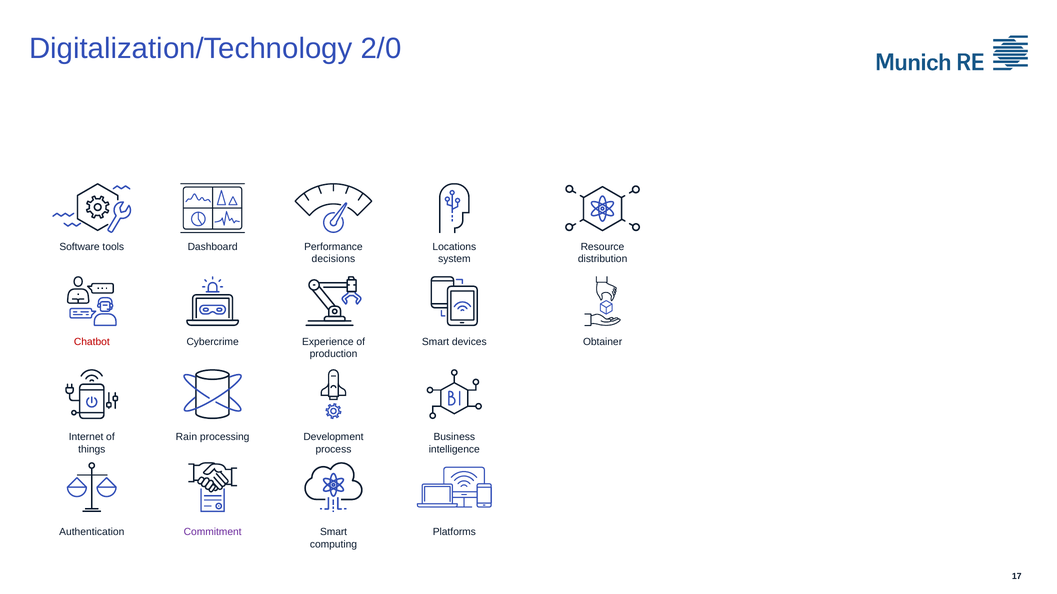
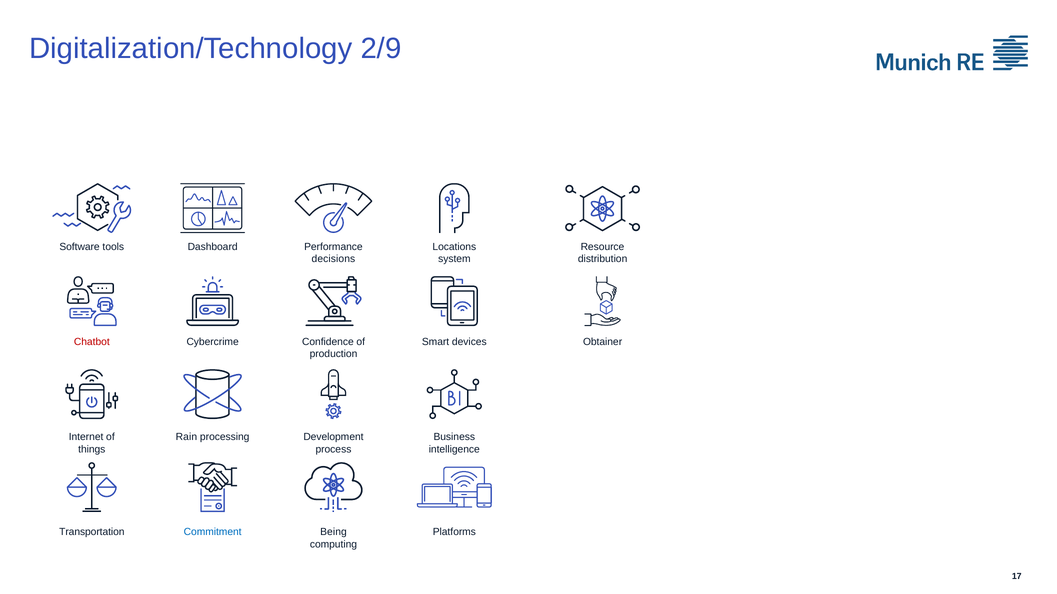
2/0: 2/0 -> 2/9 (381, 49)
Experience: Experience -> Confidence (328, 342)
Authentication: Authentication -> Transportation (92, 533)
Commitment colour: purple -> blue (213, 533)
Smart: Smart -> Being (333, 533)
